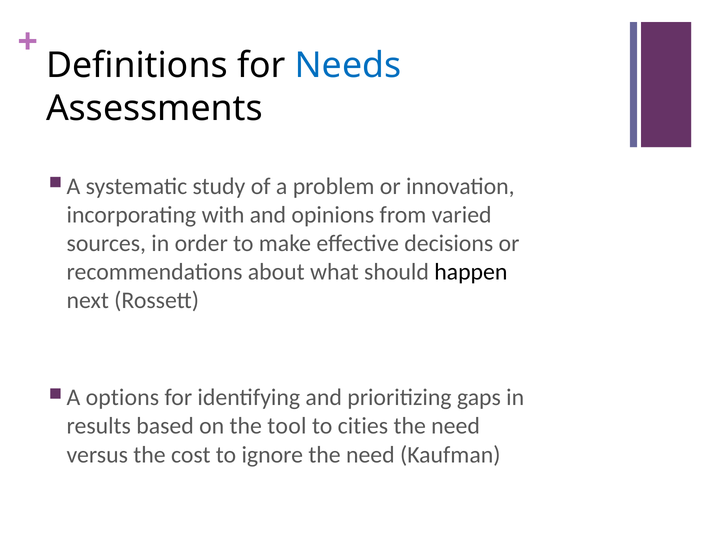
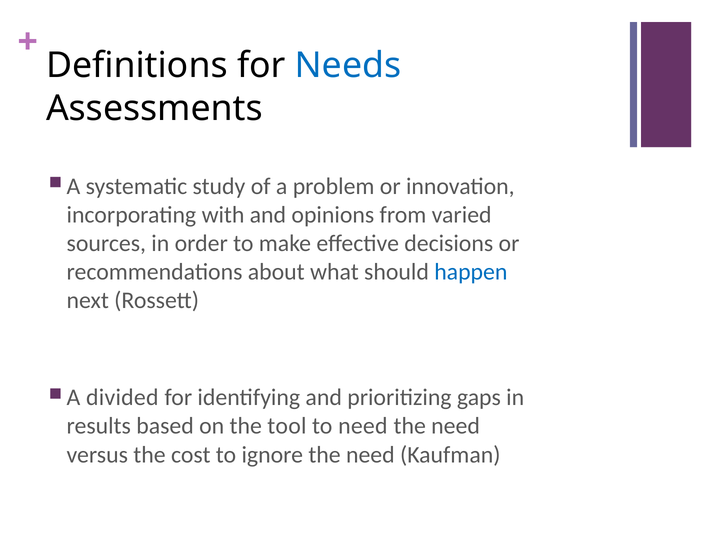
happen colour: black -> blue (471, 272)
options: options -> divided (122, 397)
to cities: cities -> need (363, 426)
